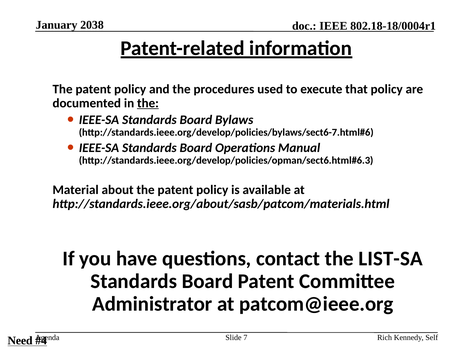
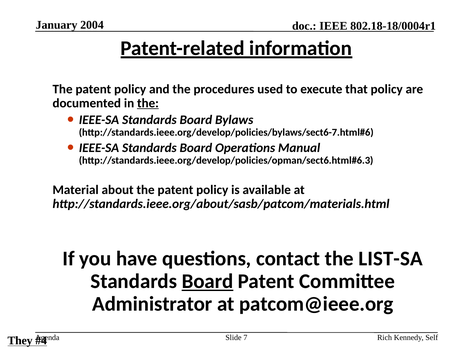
2038: 2038 -> 2004 (92, 25)
Board underline: none -> present (207, 281)
Need: Need -> They (20, 340)
